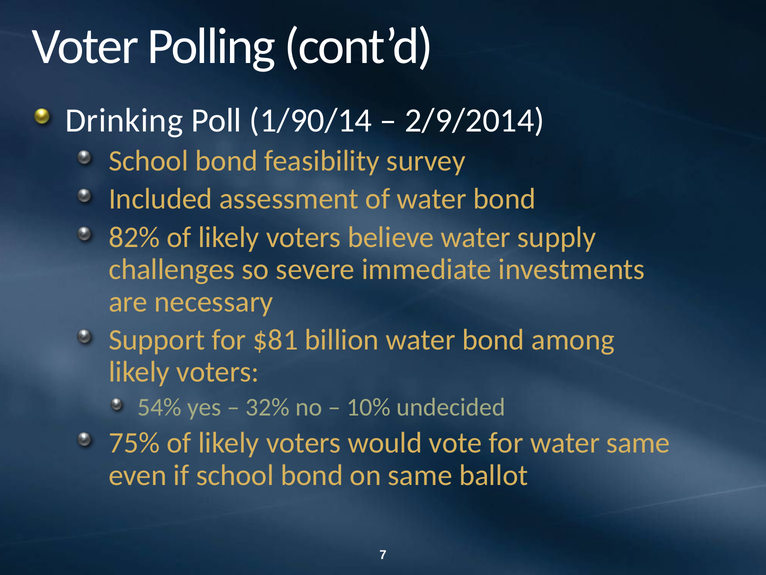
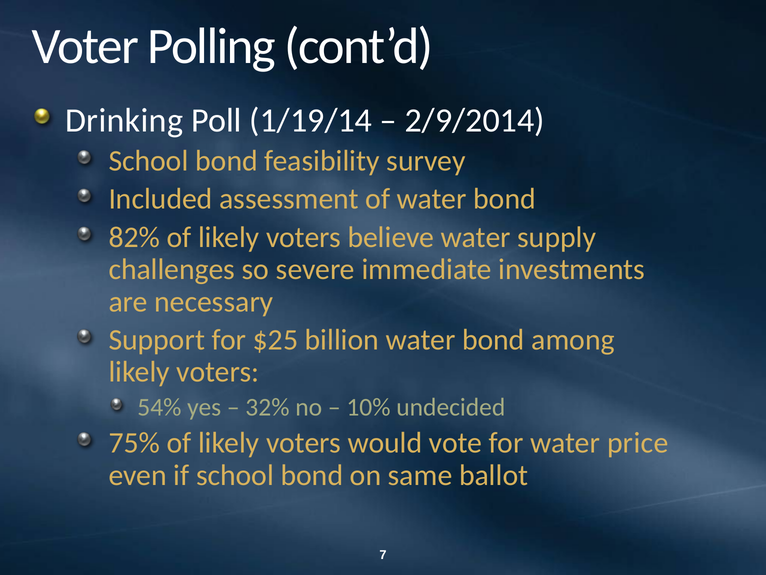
1/90/14: 1/90/14 -> 1/19/14 (311, 120)
$81: $81 -> $25 (275, 340)
water same: same -> price (638, 443)
